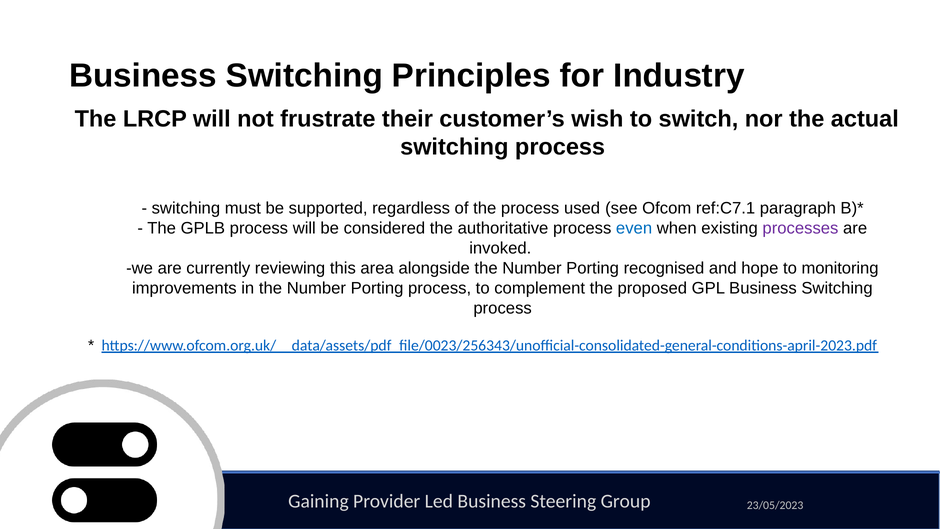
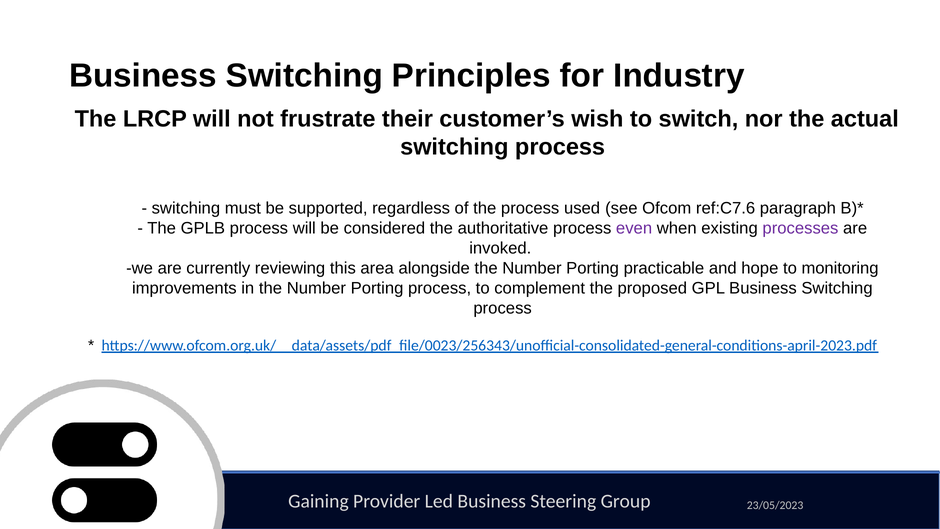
ref:C7.1: ref:C7.1 -> ref:C7.6 (726, 208)
even colour: blue -> purple (634, 228)
recognised: recognised -> practicable (664, 268)
